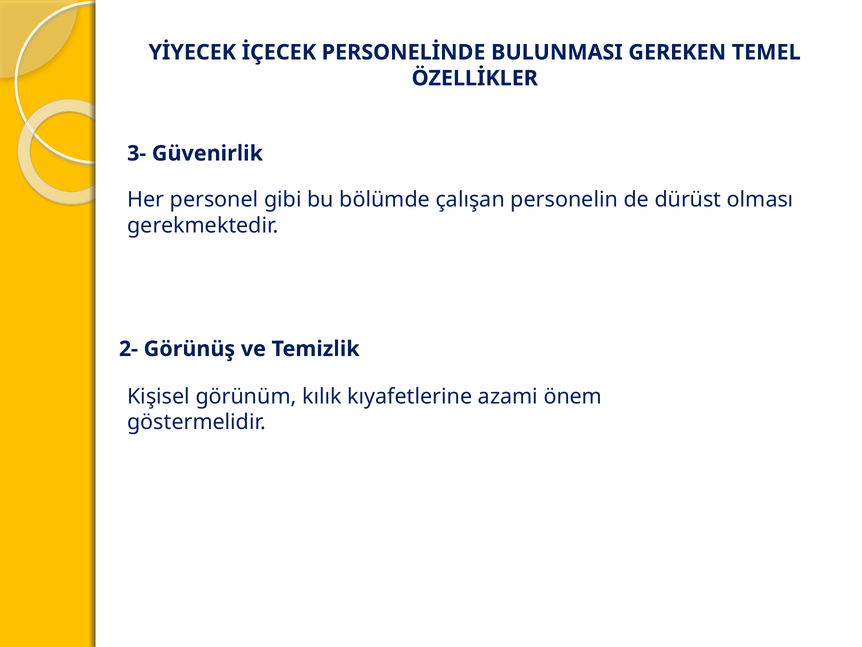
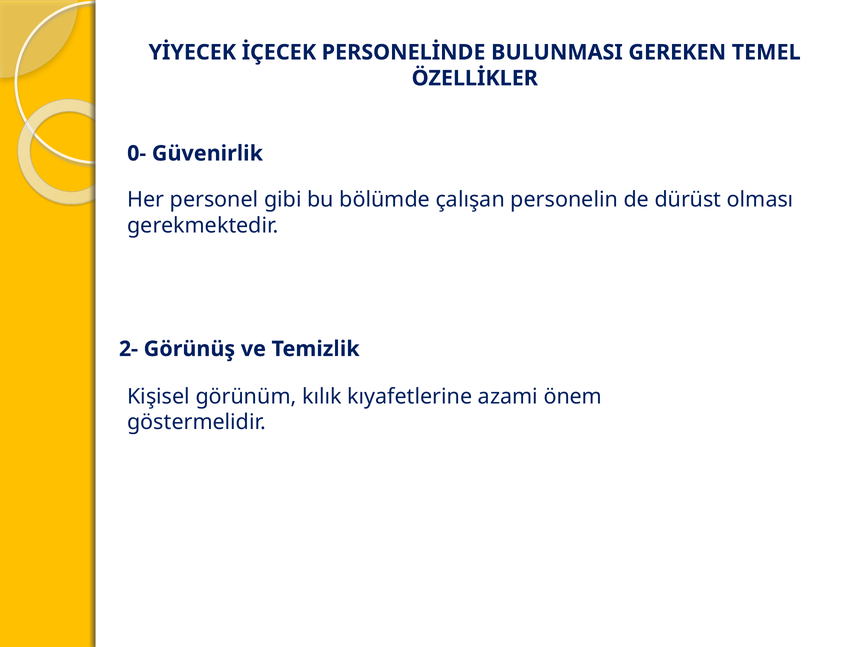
3-: 3- -> 0- (137, 153)
